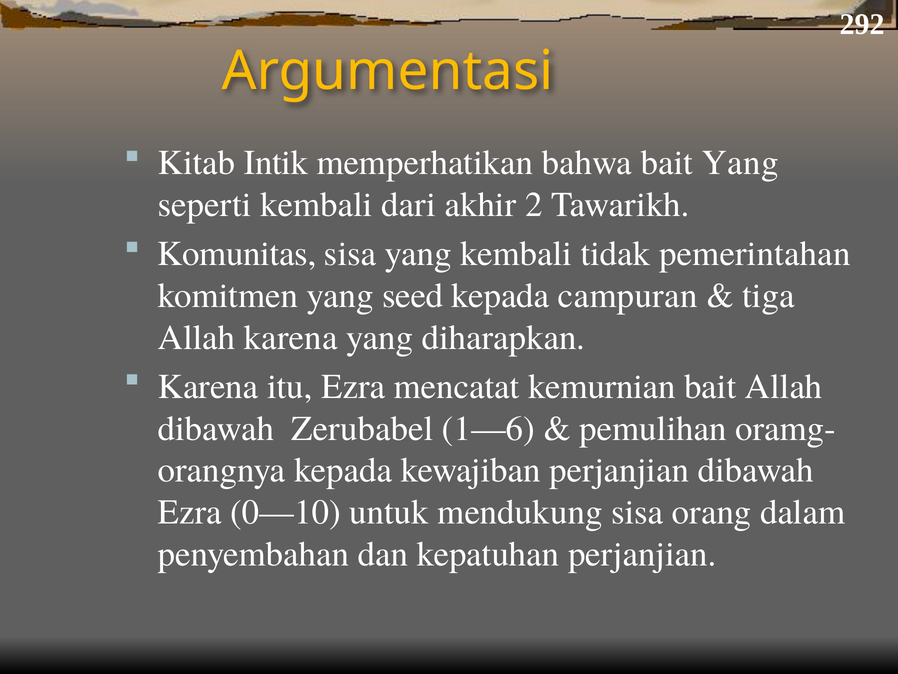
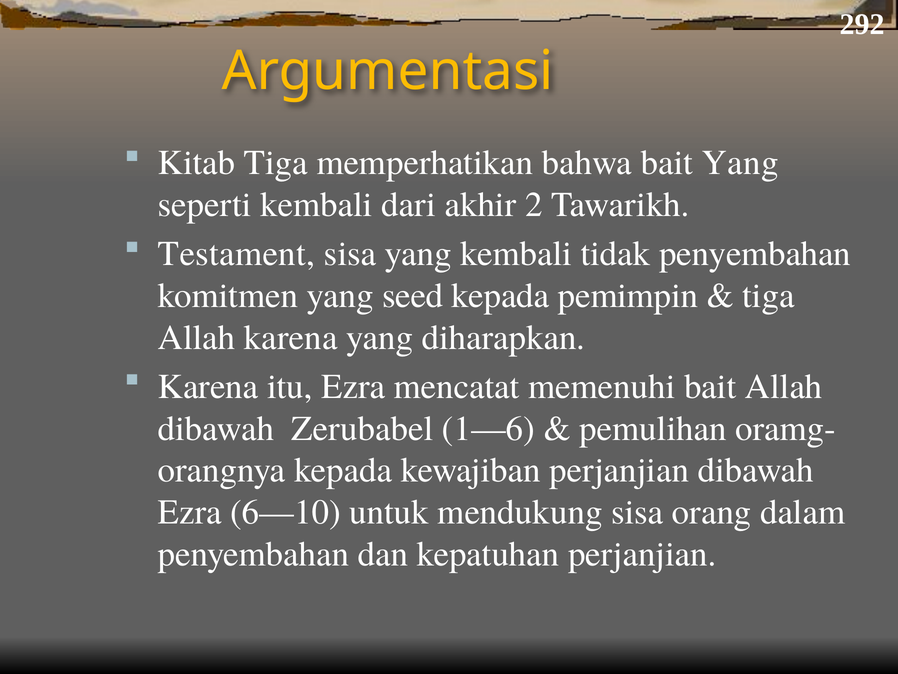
Kitab Intik: Intik -> Tiga (276, 163)
Komunitas: Komunitas -> Testament (236, 253)
tidak pemerintahan: pemerintahan -> penyembahan (755, 253)
campuran: campuran -> pemimpin (628, 295)
kemurnian: kemurnian -> memenuhi (602, 386)
0—10: 0—10 -> 6—10 (286, 512)
